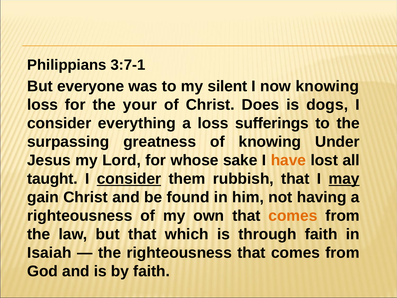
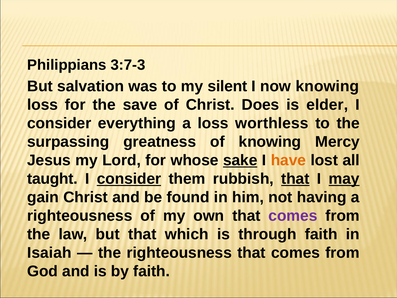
3:7-1: 3:7-1 -> 3:7-3 (128, 65)
everyone: everyone -> salvation (91, 86)
your: your -> save (140, 105)
dogs: dogs -> elder (327, 105)
sufferings: sufferings -> worthless (272, 123)
Under: Under -> Mercy (337, 142)
sake underline: none -> present (240, 160)
that underline: none -> present (295, 179)
comes colour: orange -> purple (293, 216)
